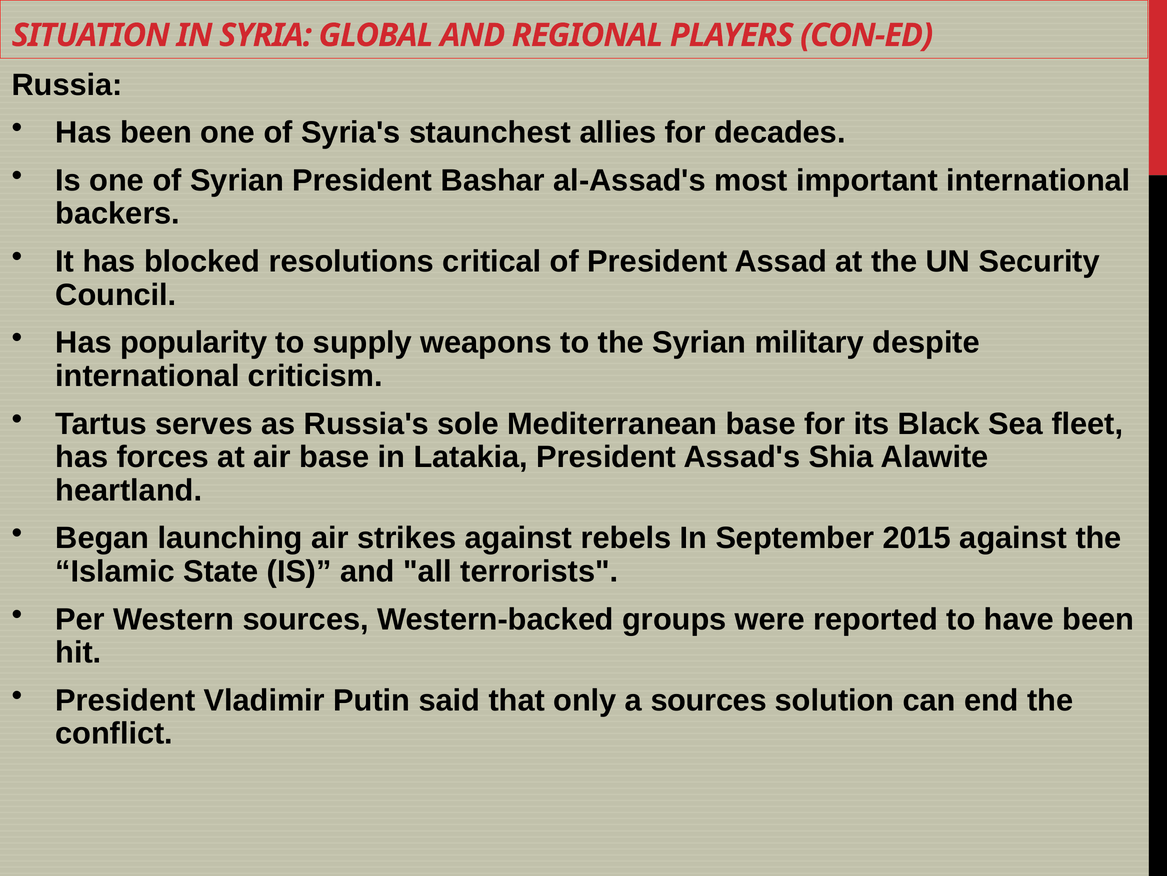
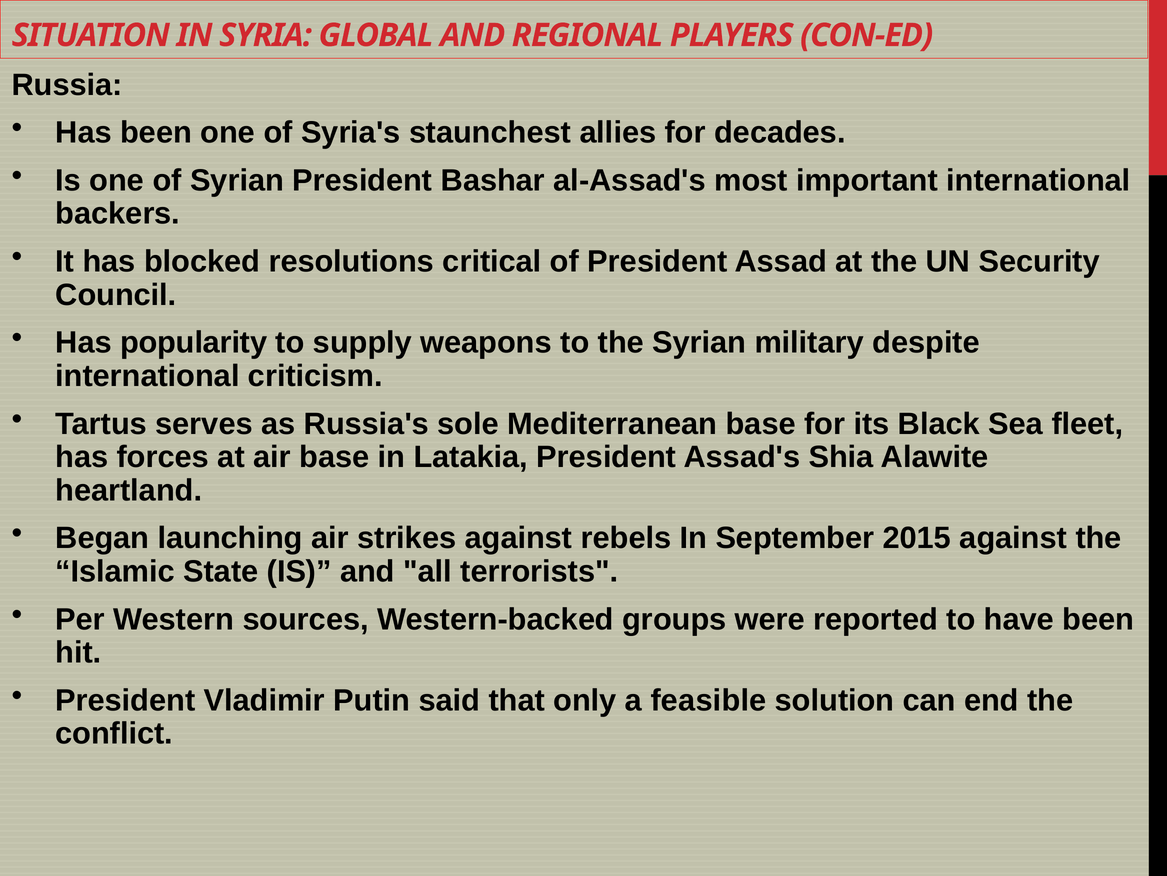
a sources: sources -> feasible (708, 700)
